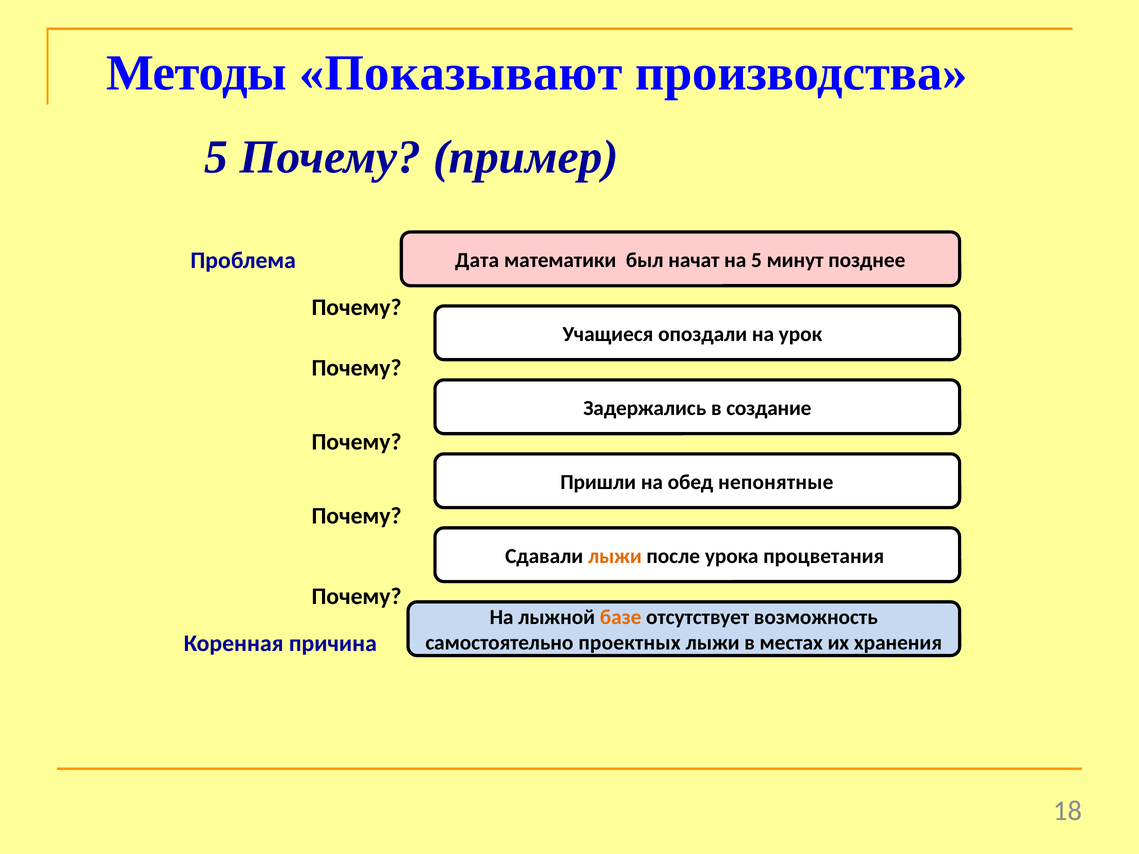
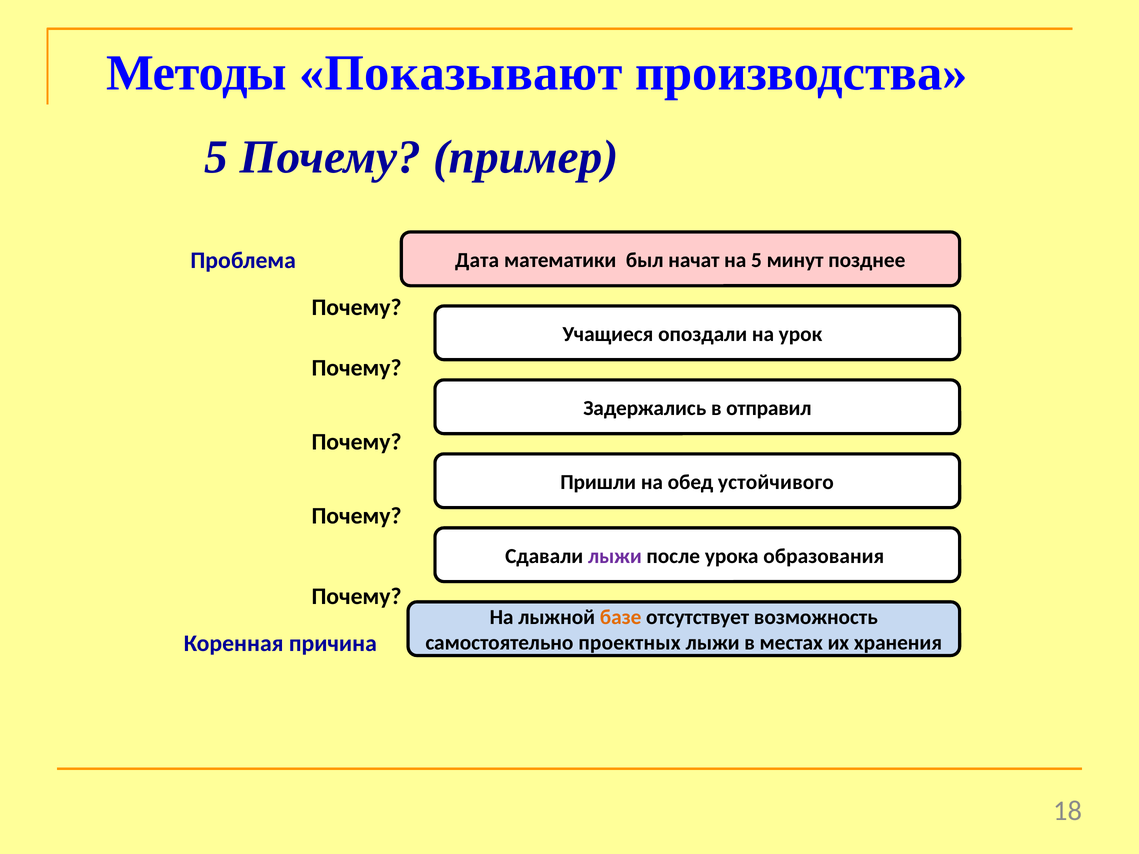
создание: создание -> отправил (769, 408)
непонятные: непонятные -> устойчивого (776, 482)
лыжи colour: orange -> purple (615, 556)
процветания: процветания -> образования (824, 556)
